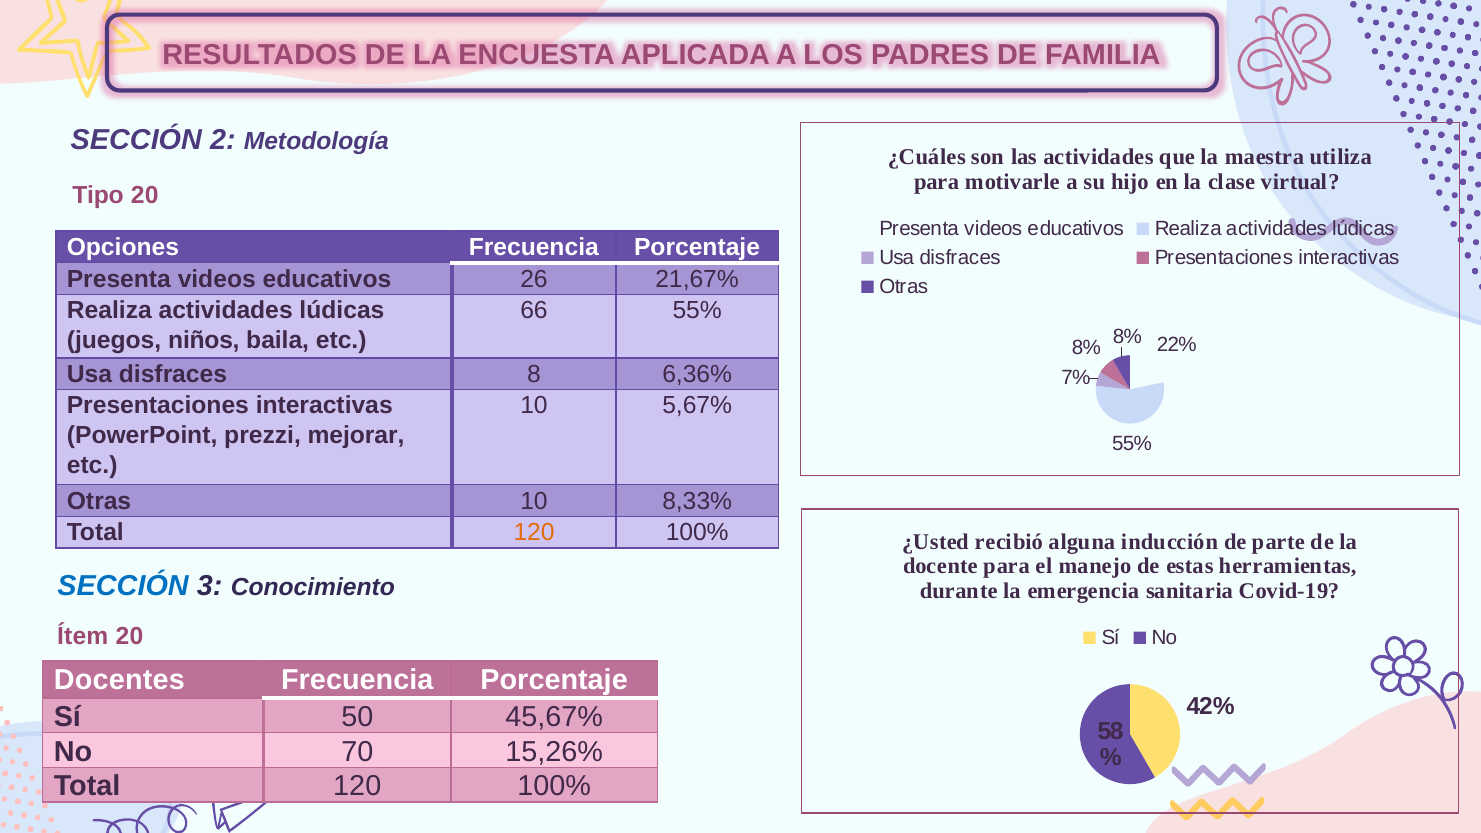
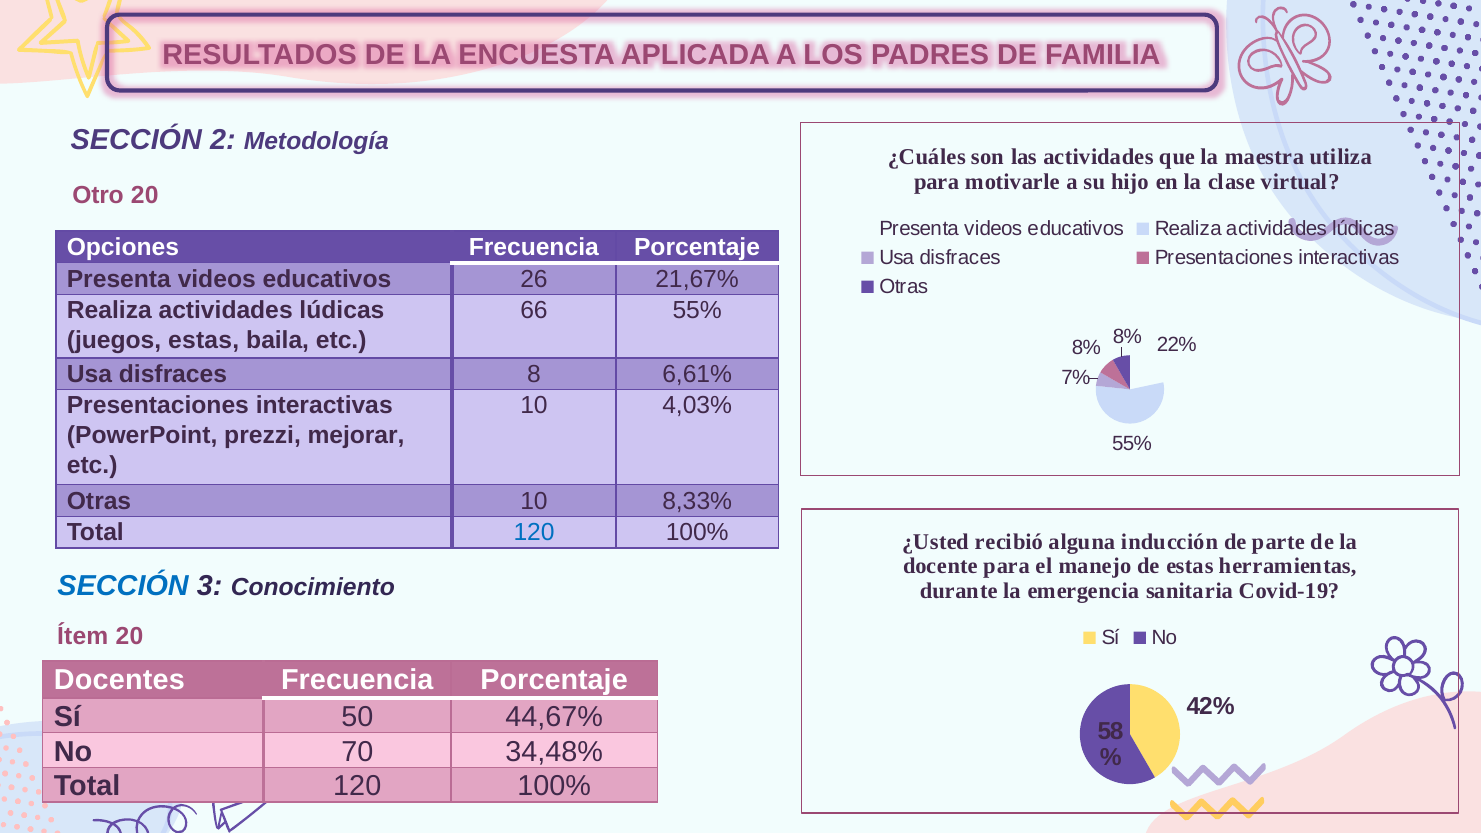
Tipo: Tipo -> Otro (98, 195)
juegos niños: niños -> estas (204, 340)
6,36%: 6,36% -> 6,61% (697, 374)
5,67%: 5,67% -> 4,03% (697, 406)
120 colour: orange -> blue (534, 533)
45,67%: 45,67% -> 44,67% (554, 717)
15,26%: 15,26% -> 34,48% (554, 752)
